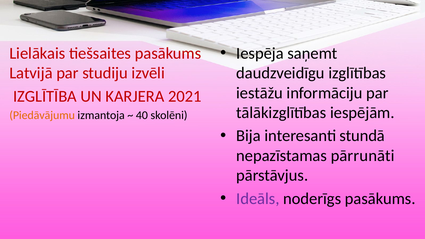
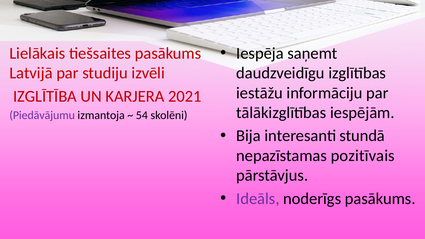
Piedāvājumu colour: orange -> purple (42, 115)
40: 40 -> 54 (142, 115)
pārrunāti: pārrunāti -> pozitīvais (363, 156)
